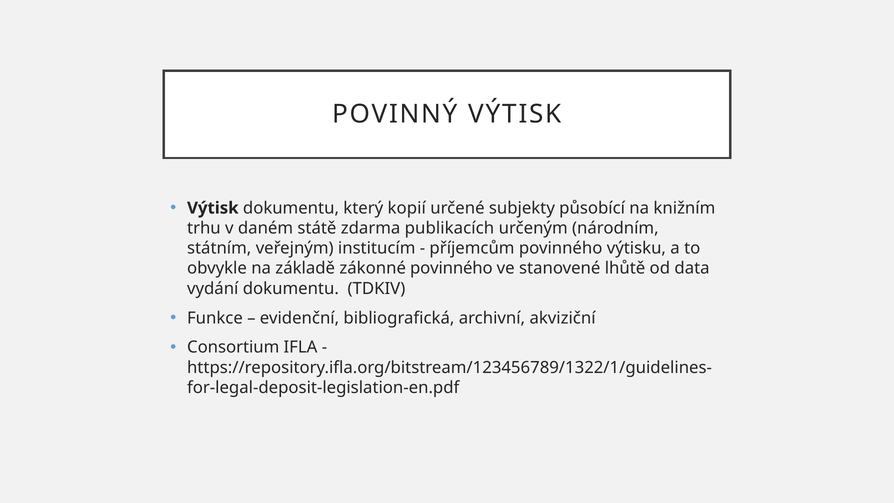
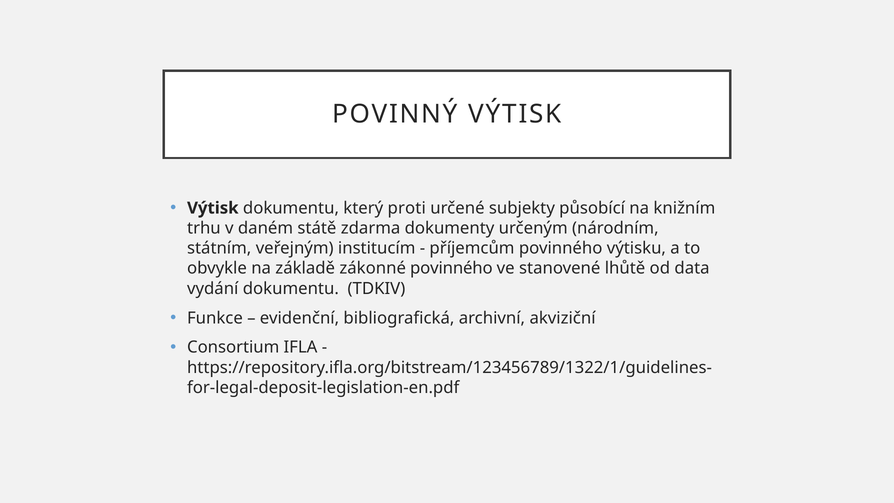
kopií: kopií -> proti (407, 208)
publikacích: publikacích -> dokumenty (450, 228)
